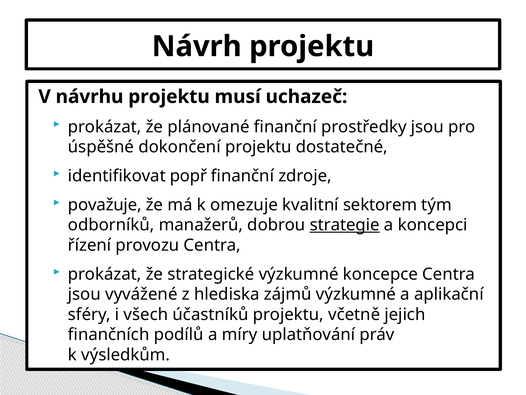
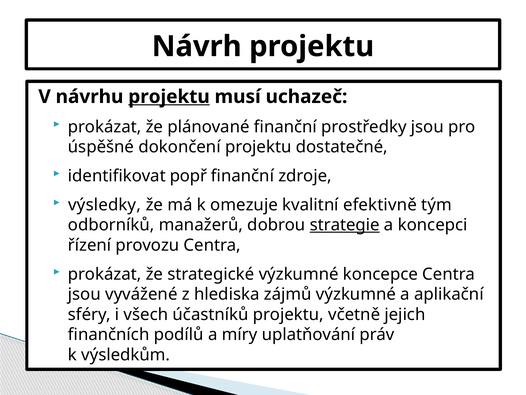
projektu underline: none -> present (169, 97)
považuje: považuje -> výsledky (105, 205)
sektorem: sektorem -> efektivně (380, 205)
